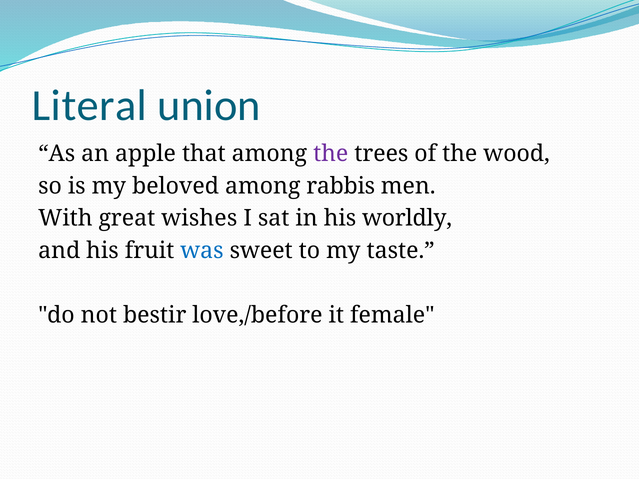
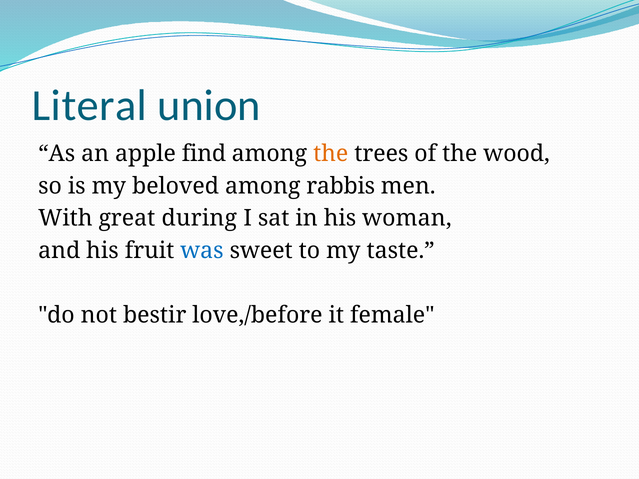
that: that -> find (204, 154)
the colour: purple -> orange (331, 154)
wishes: wishes -> during (199, 218)
worldly: worldly -> woman (407, 218)
